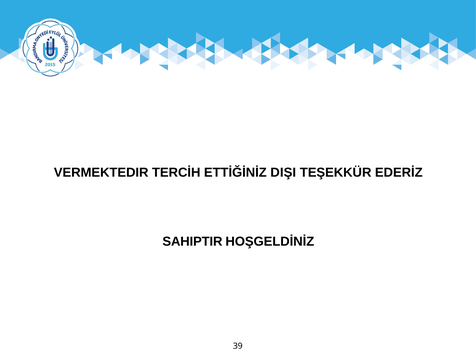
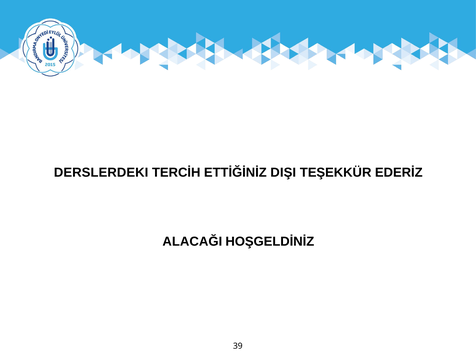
VERMEKTEDIR: VERMEKTEDIR -> DERSLERDEKI (101, 172)
SAHIPTIR: SAHIPTIR -> ALACAĞI (192, 242)
